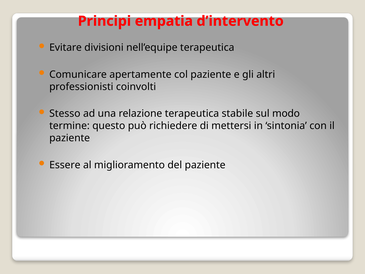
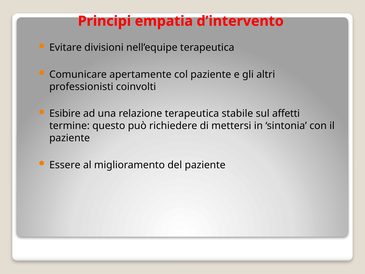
Stesso: Stesso -> Esibire (65, 114)
modo: modo -> affetti (286, 114)
